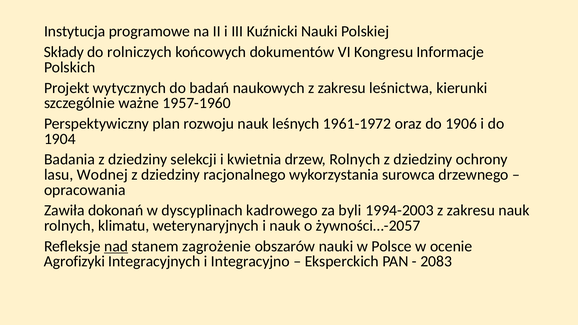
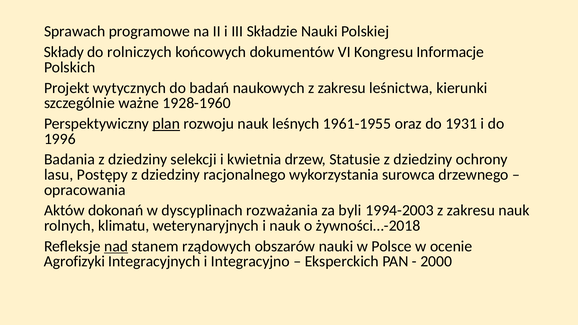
Instytucja: Instytucja -> Sprawach (75, 31)
Kuźnicki: Kuźnicki -> Składzie (272, 31)
1957-1960: 1957-1960 -> 1928-1960 (197, 103)
plan underline: none -> present (166, 124)
1961-1972: 1961-1972 -> 1961-1955 (357, 124)
1906: 1906 -> 1931 (461, 124)
1904: 1904 -> 1996 (60, 139)
drzew Rolnych: Rolnych -> Statusie (355, 160)
Wodnej: Wodnej -> Postępy (102, 175)
Zawiła: Zawiła -> Aktów (64, 211)
kadrowego: kadrowego -> rozważania (282, 211)
żywności…-2057: żywności…-2057 -> żywności…-2018 (368, 226)
zagrożenie: zagrożenie -> rządowych (217, 246)
2083: 2083 -> 2000 (436, 262)
